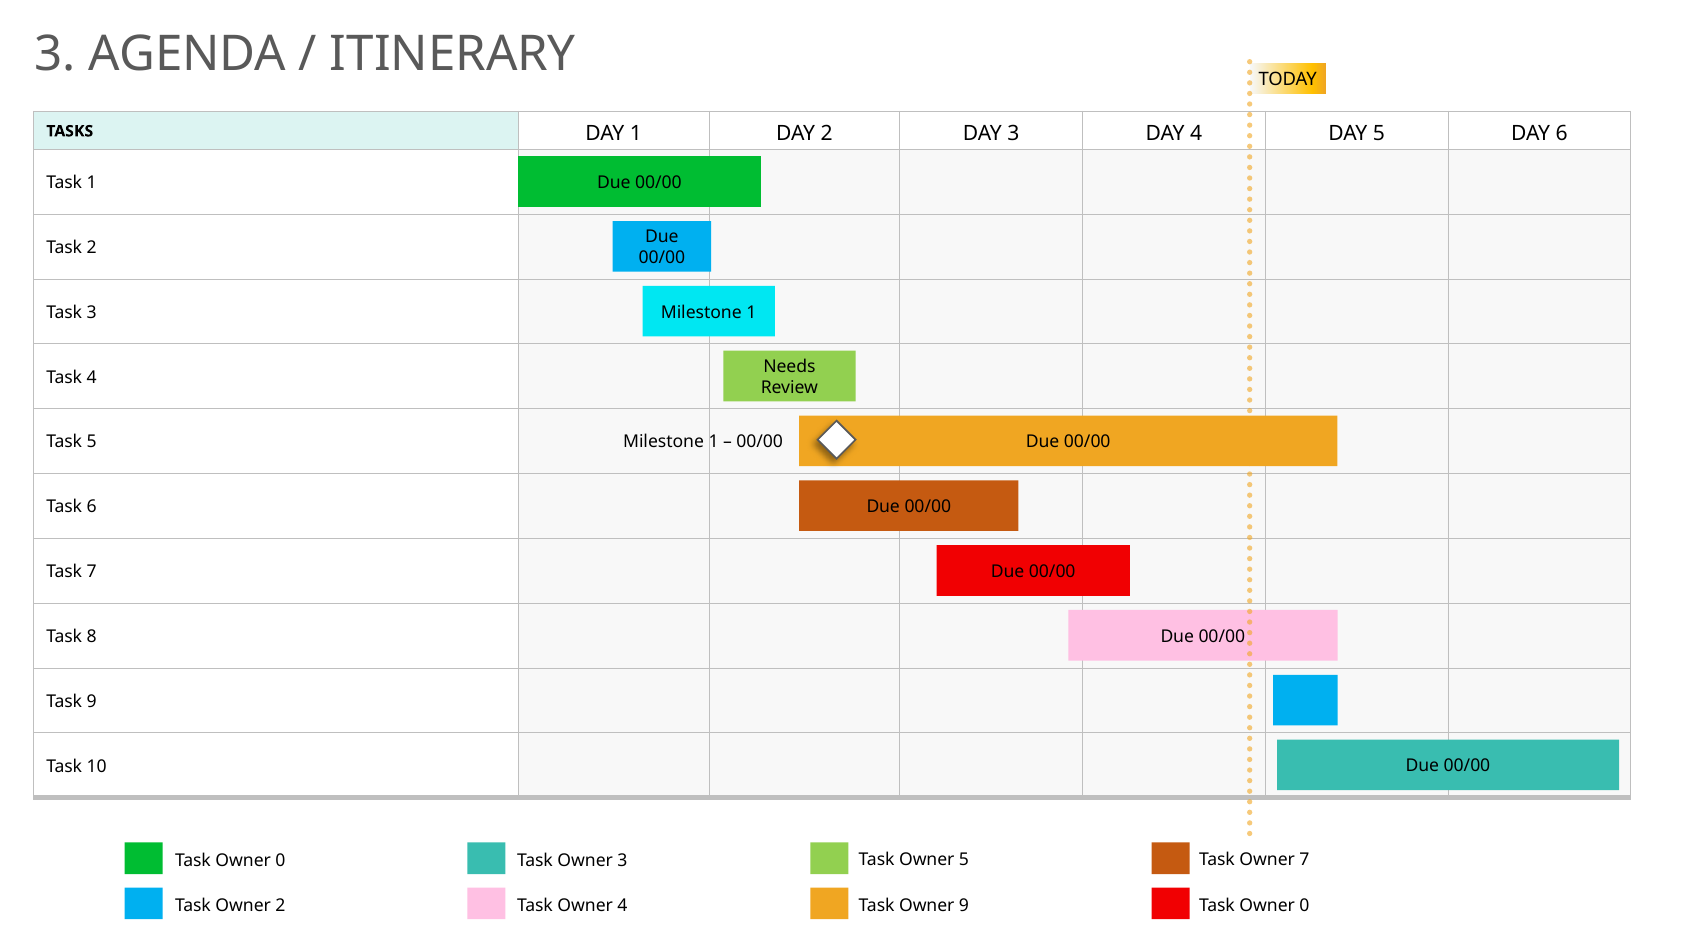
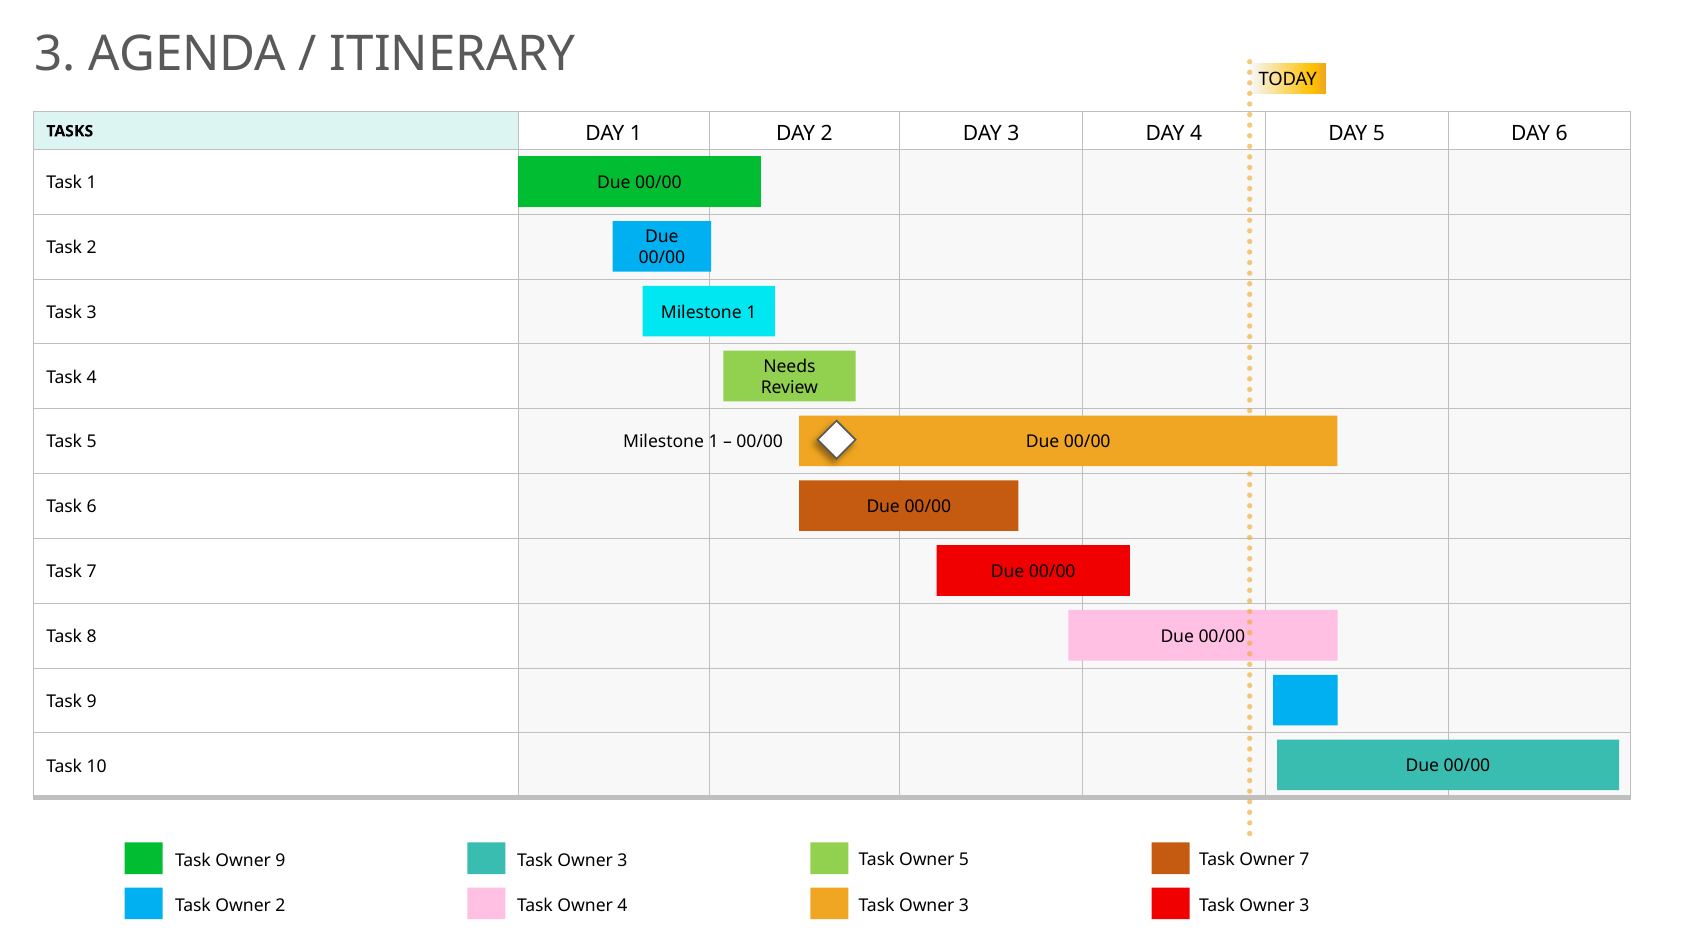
0: 0 -> 9 (280, 861)
9: 9 -> 3 (964, 905)
0: 0 -> 3 (1304, 905)
